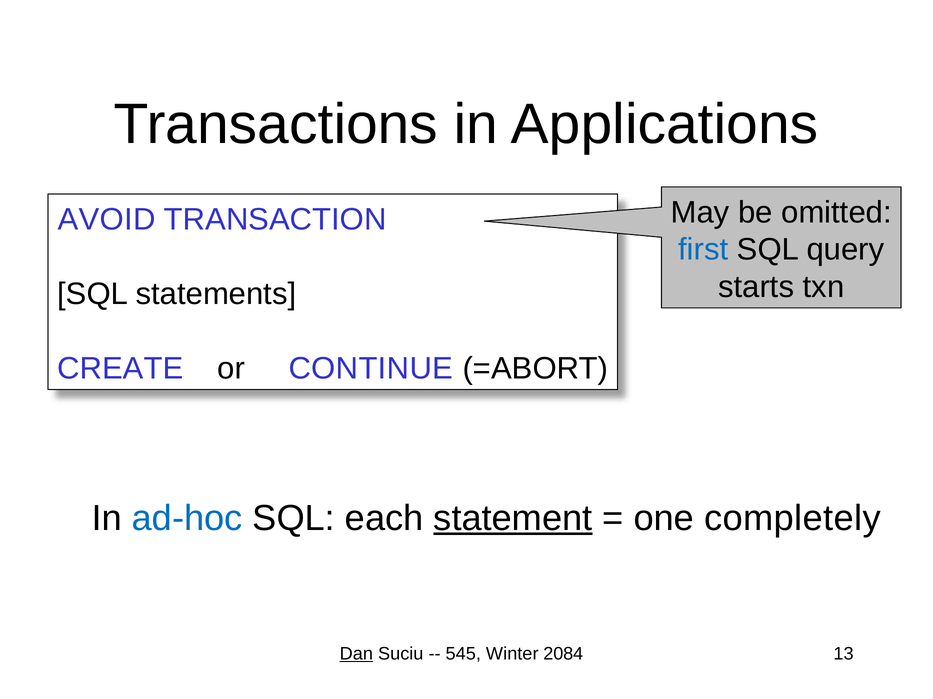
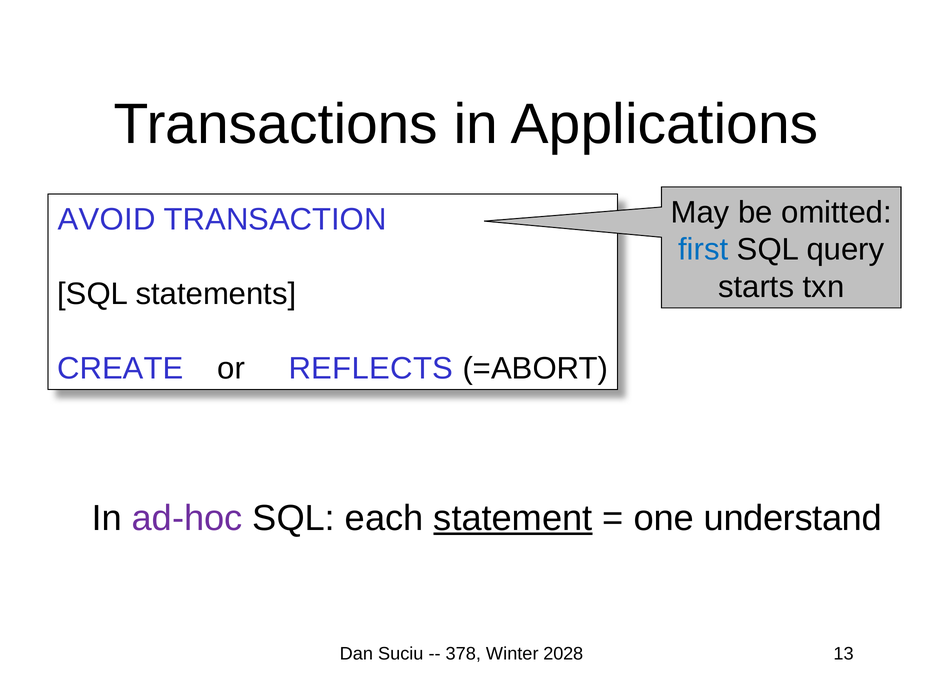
CONTINUE: CONTINUE -> REFLECTS (371, 369)
ad-hoc colour: blue -> purple (187, 519)
completely: completely -> understand (793, 519)
Dan underline: present -> none (356, 654)
545: 545 -> 378 (463, 654)
2084: 2084 -> 2028 (563, 654)
